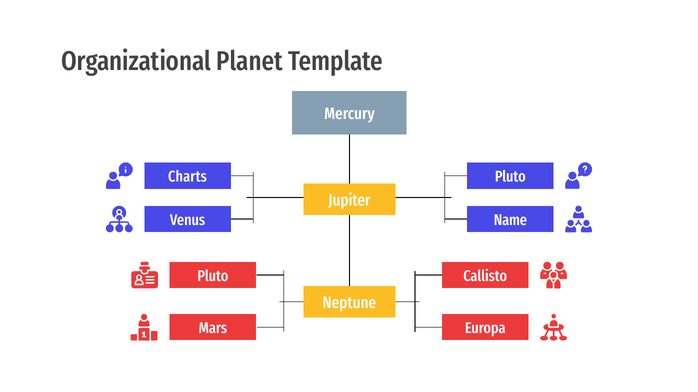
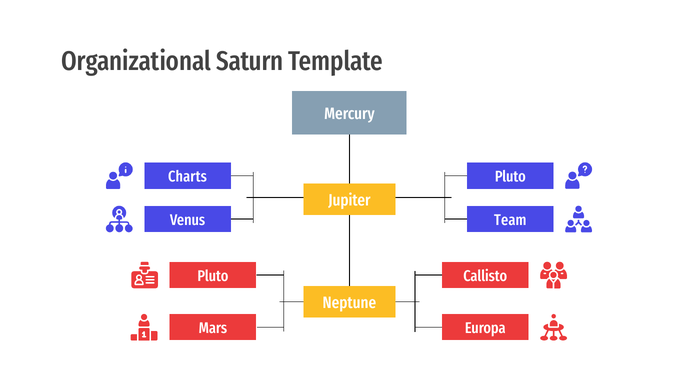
Planet: Planet -> Saturn (250, 61)
Name: Name -> Team (510, 220)
